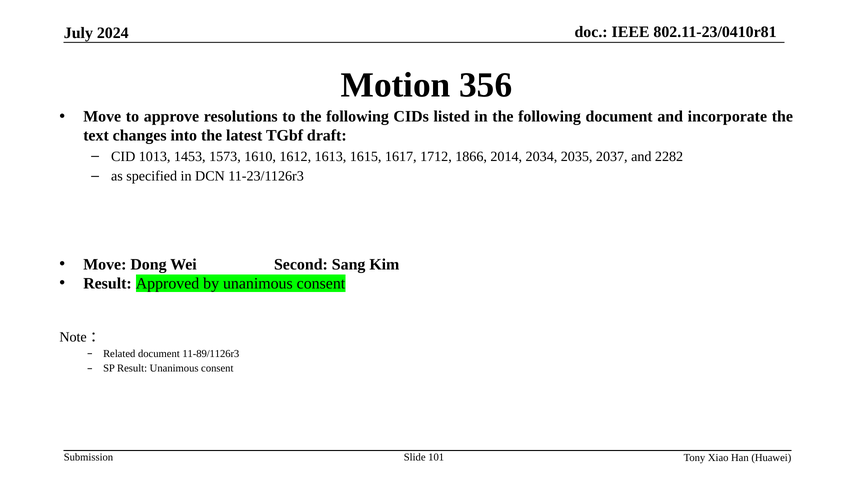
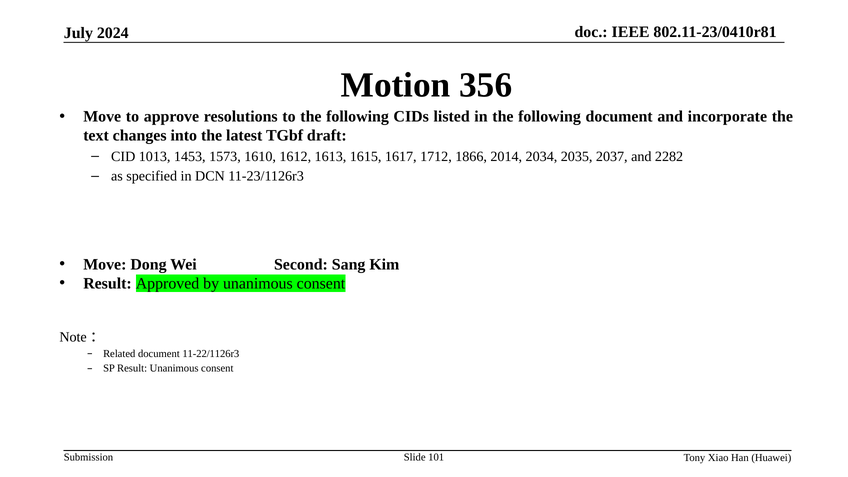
11-89/1126r3: 11-89/1126r3 -> 11-22/1126r3 (211, 354)
